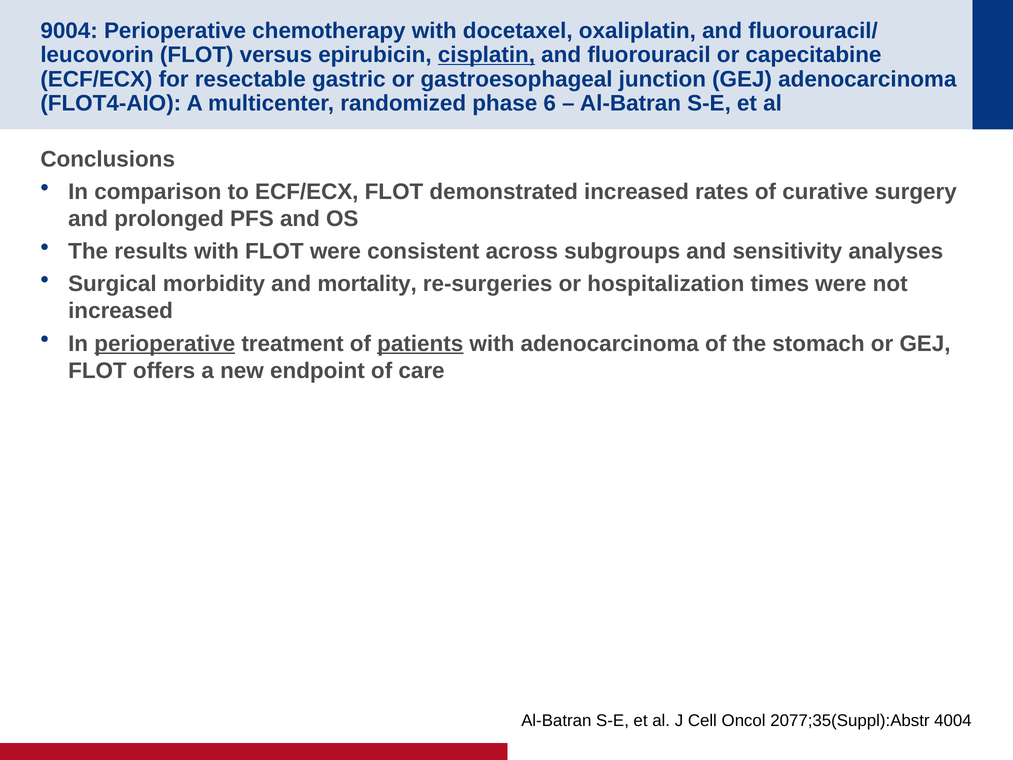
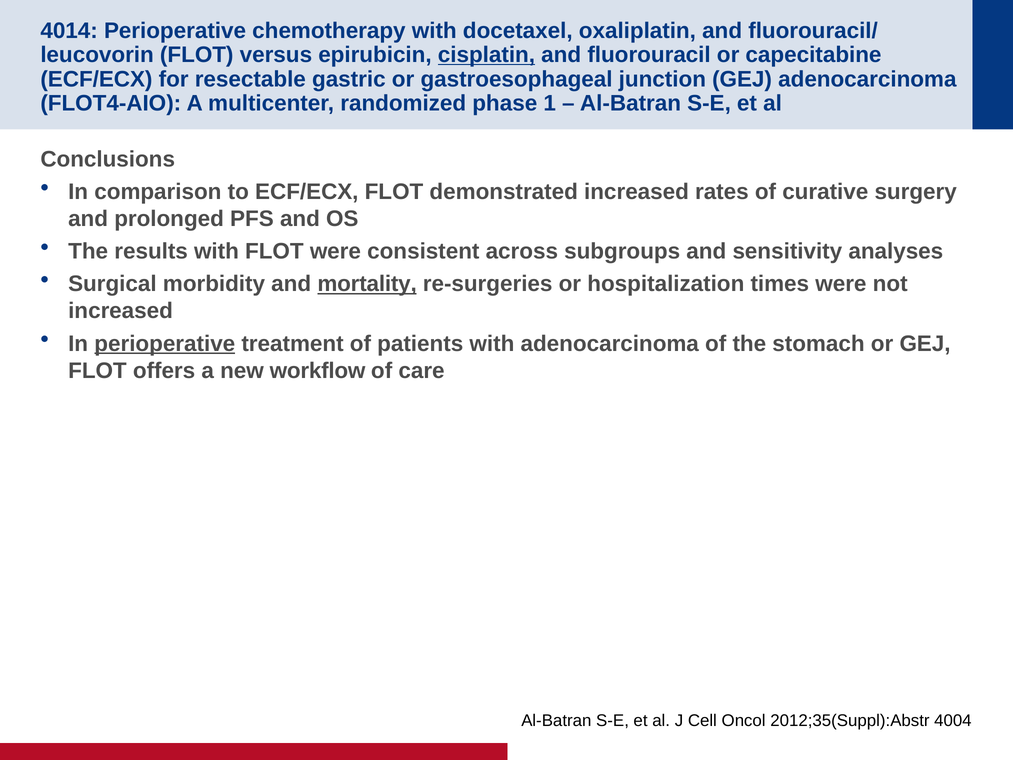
9004: 9004 -> 4014 (69, 31)
6: 6 -> 1 (550, 103)
mortality underline: none -> present (367, 284)
patients underline: present -> none (420, 344)
endpoint: endpoint -> workflow (318, 371)
2077;35(Suppl):Abstr: 2077;35(Suppl):Abstr -> 2012;35(Suppl):Abstr (850, 720)
